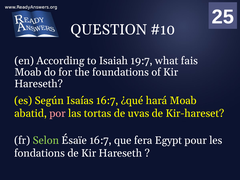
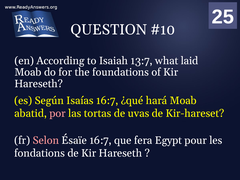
19:7: 19:7 -> 13:7 (142, 61)
fais: fais -> laid (190, 61)
Selon colour: light green -> pink (46, 140)
